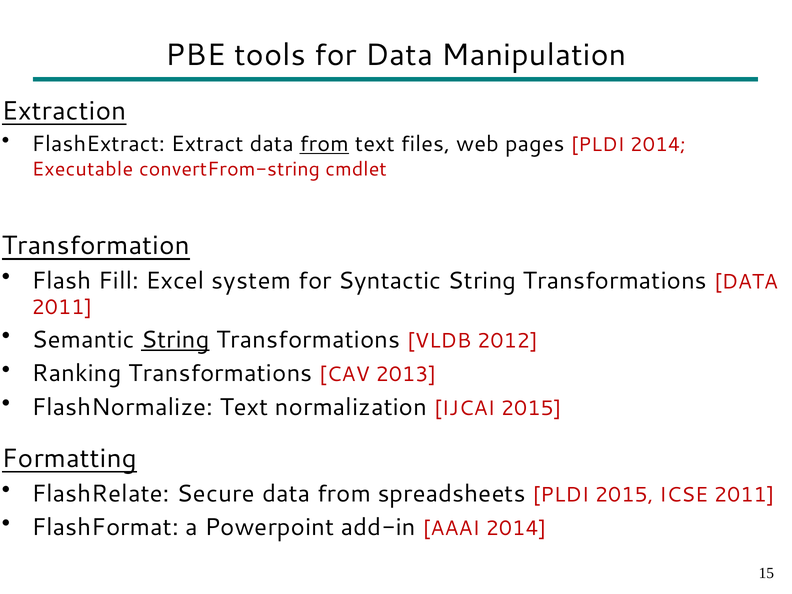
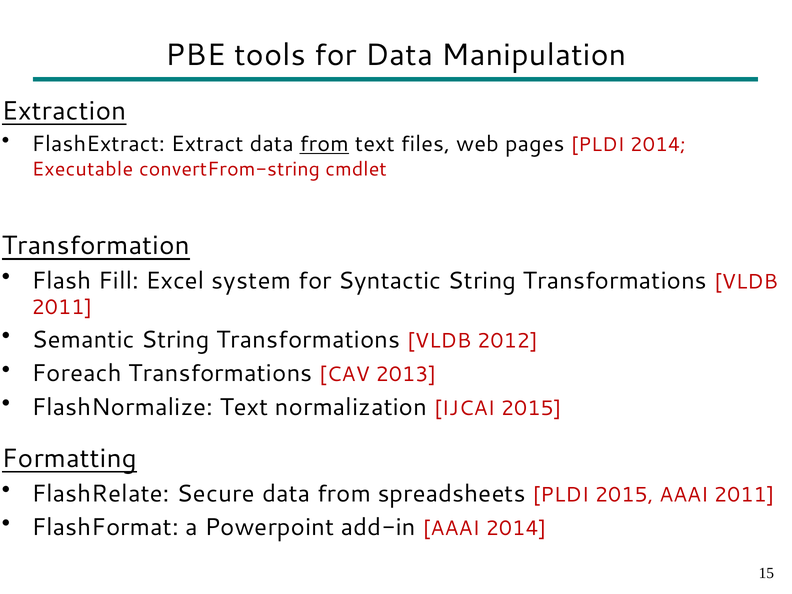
Syntactic String Transformations DATA: DATA -> VLDB (746, 282)
String underline: present -> none (175, 340)
Ranking: Ranking -> Foreach (77, 373)
2015 ICSE: ICSE -> AAAI (684, 495)
